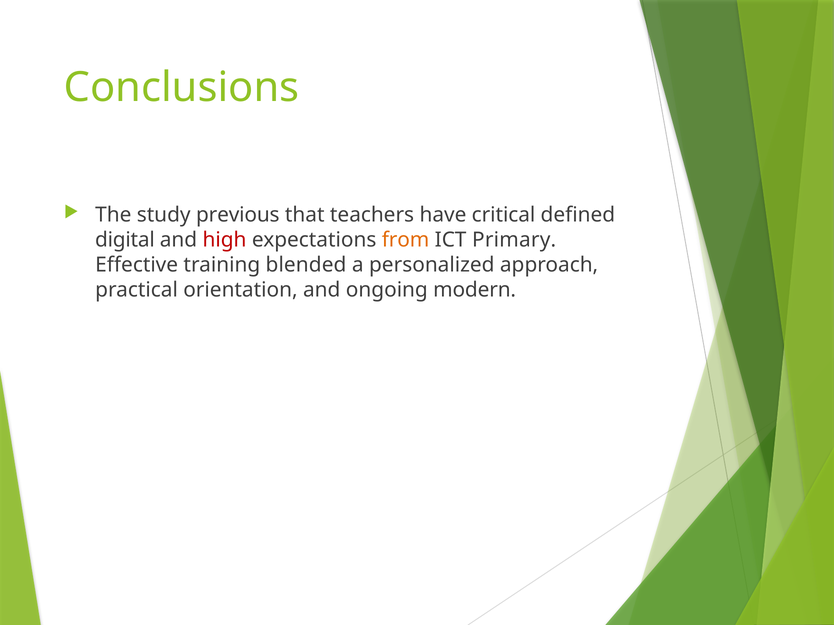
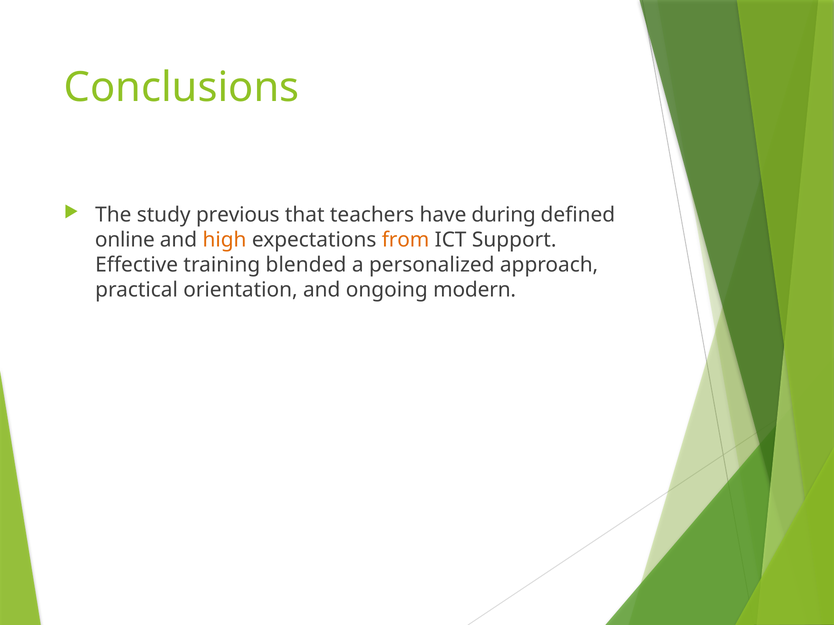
critical: critical -> during (504, 215)
digital: digital -> online (125, 240)
high colour: red -> orange (225, 240)
Primary: Primary -> Support (514, 240)
